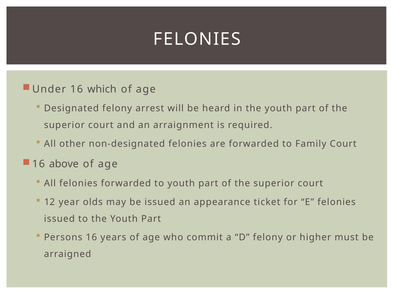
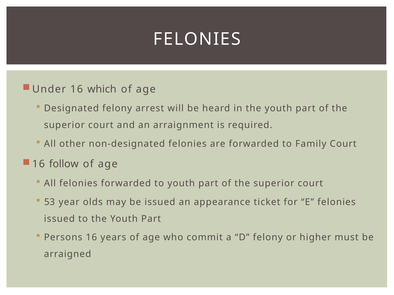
above: above -> follow (64, 164)
12: 12 -> 53 (50, 202)
